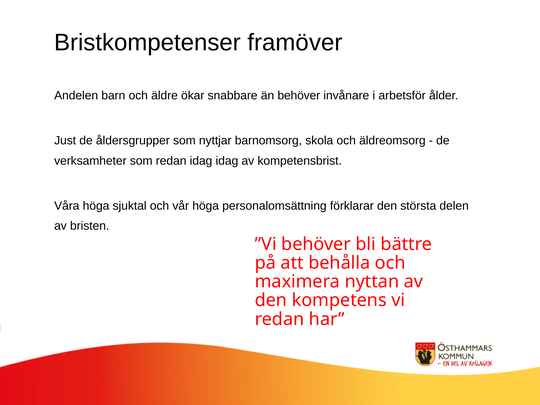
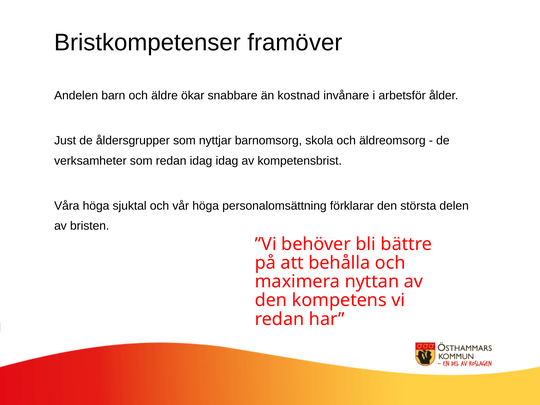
än behöver: behöver -> kostnad (299, 96)
